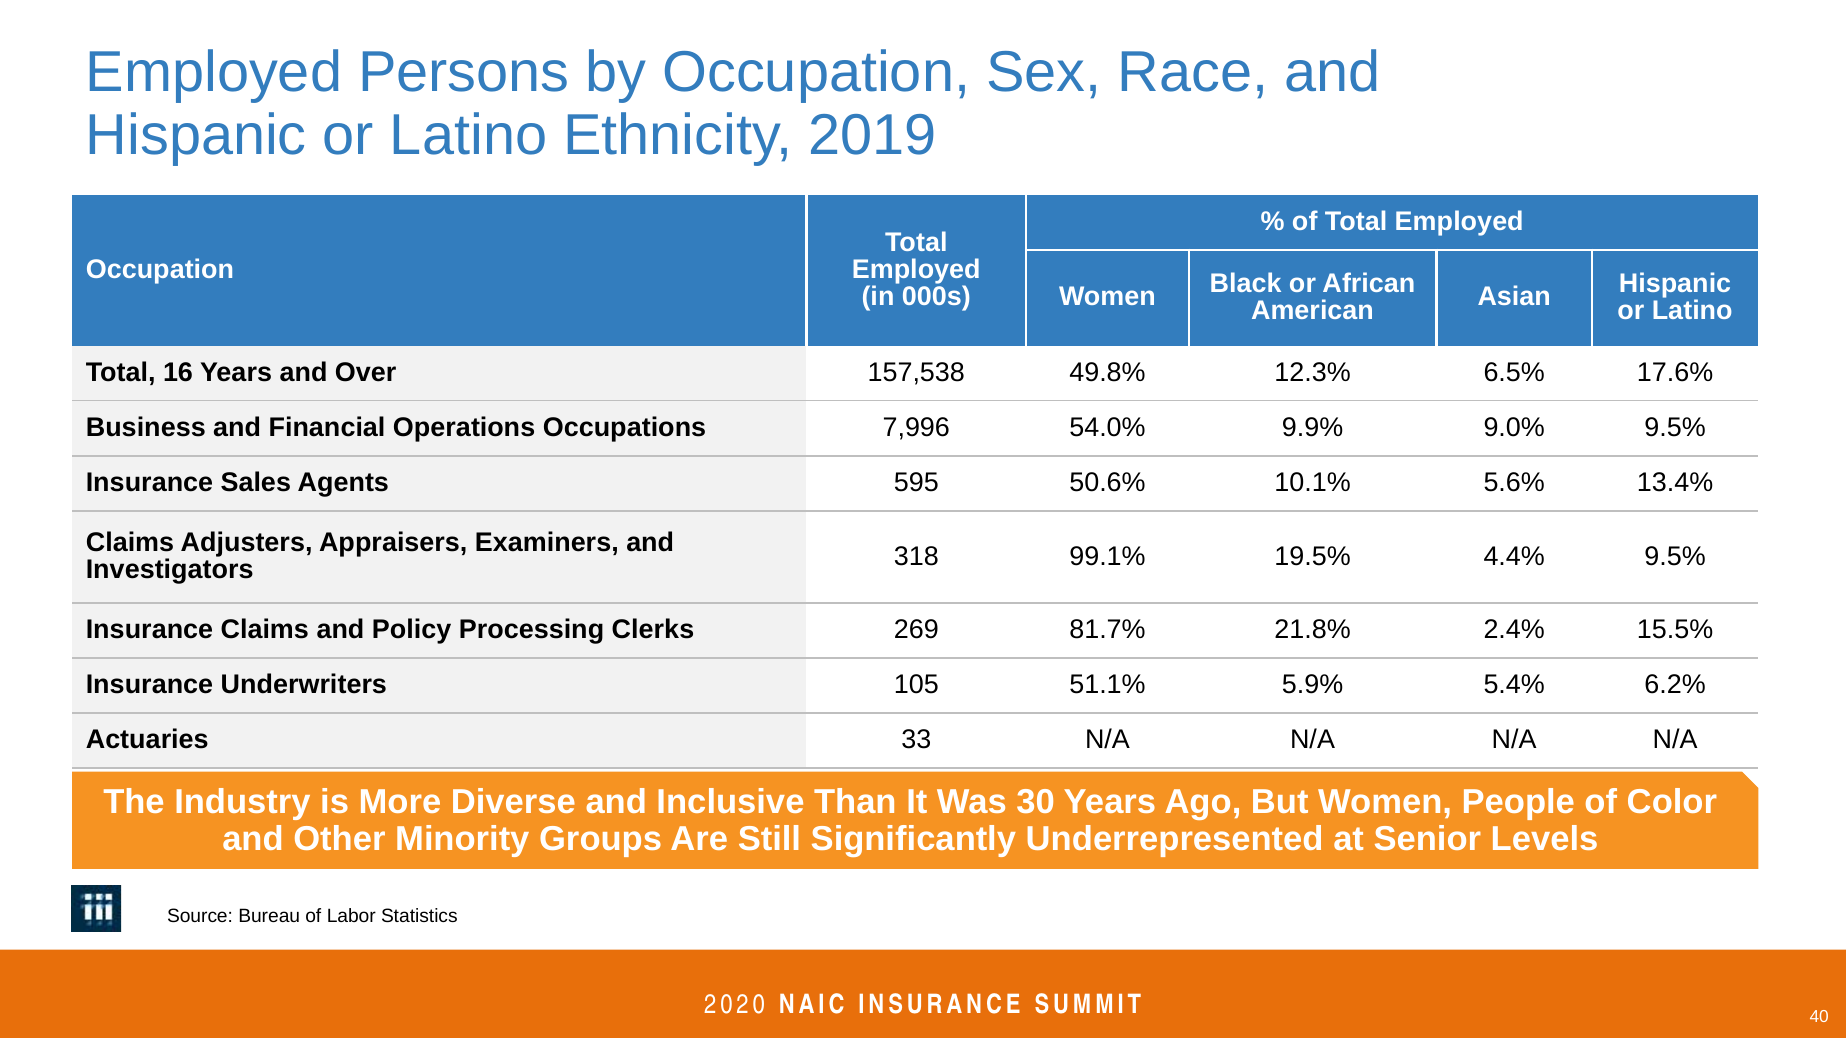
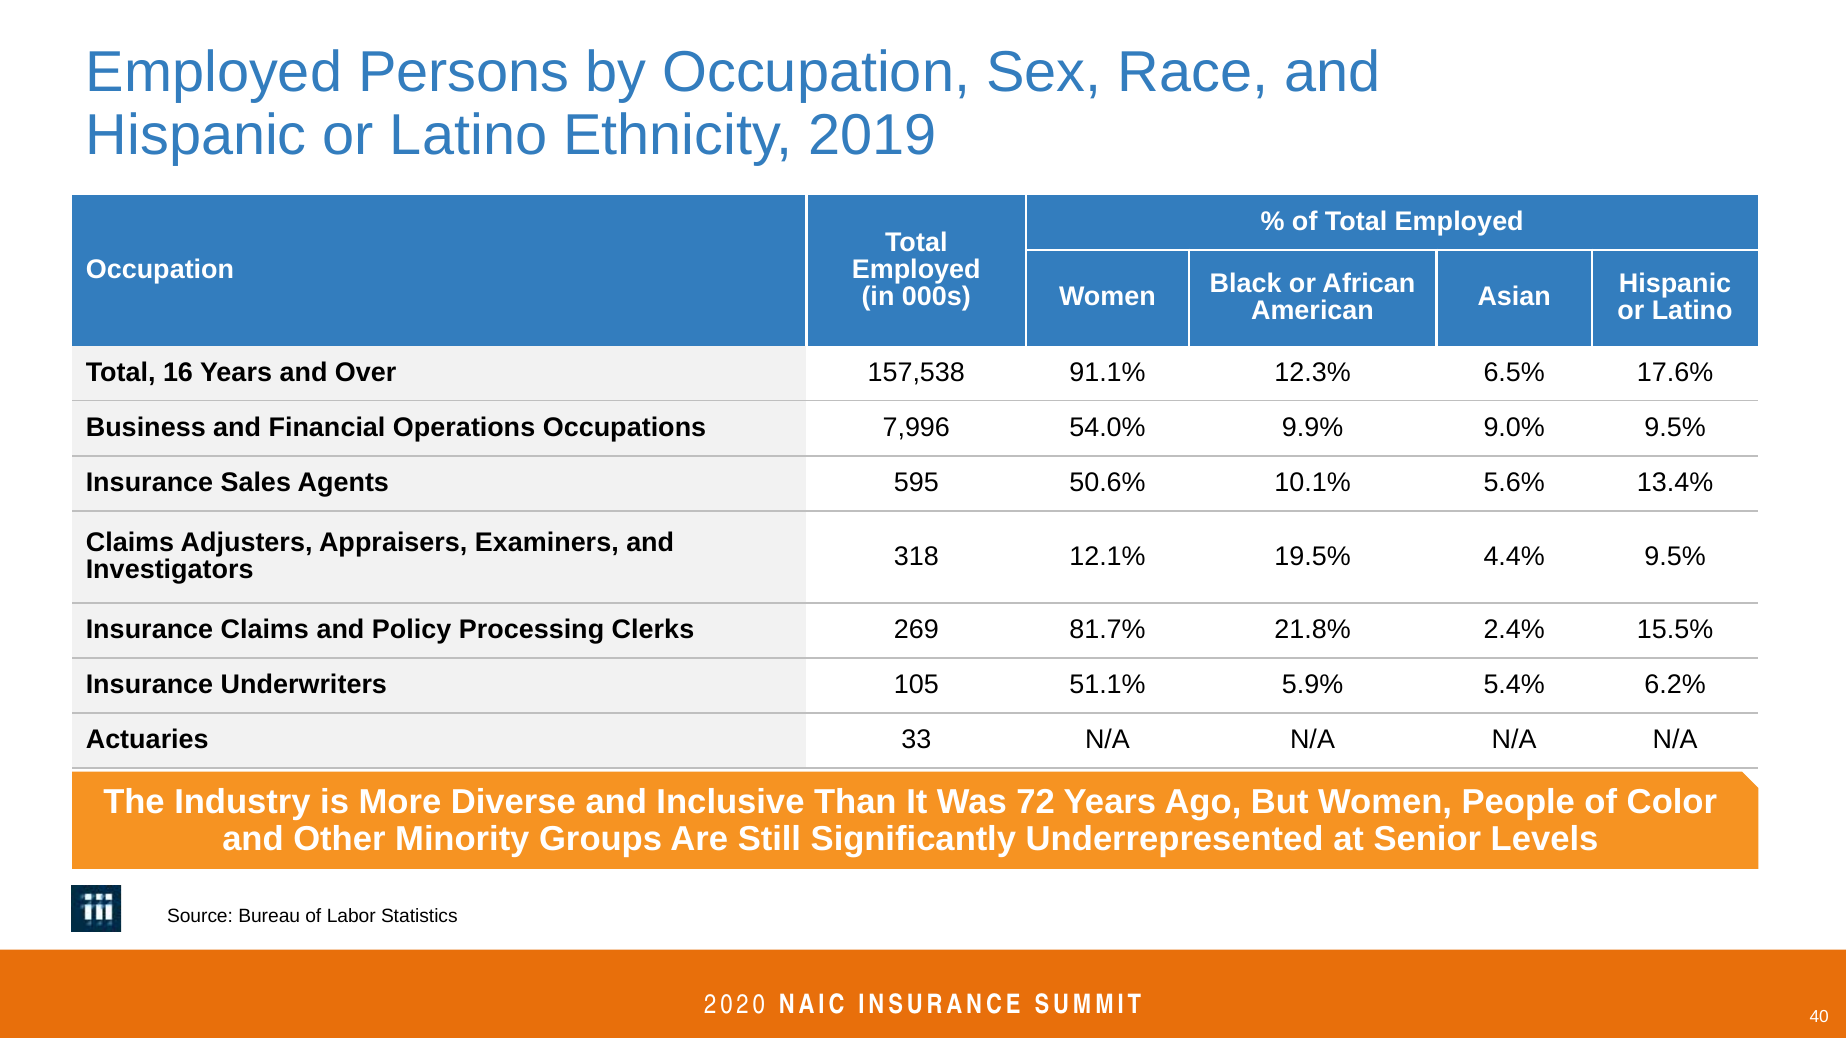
49.8%: 49.8% -> 91.1% (1108, 373)
99.1%: 99.1% -> 12.1% (1108, 556)
30: 30 -> 72 (1036, 802)
